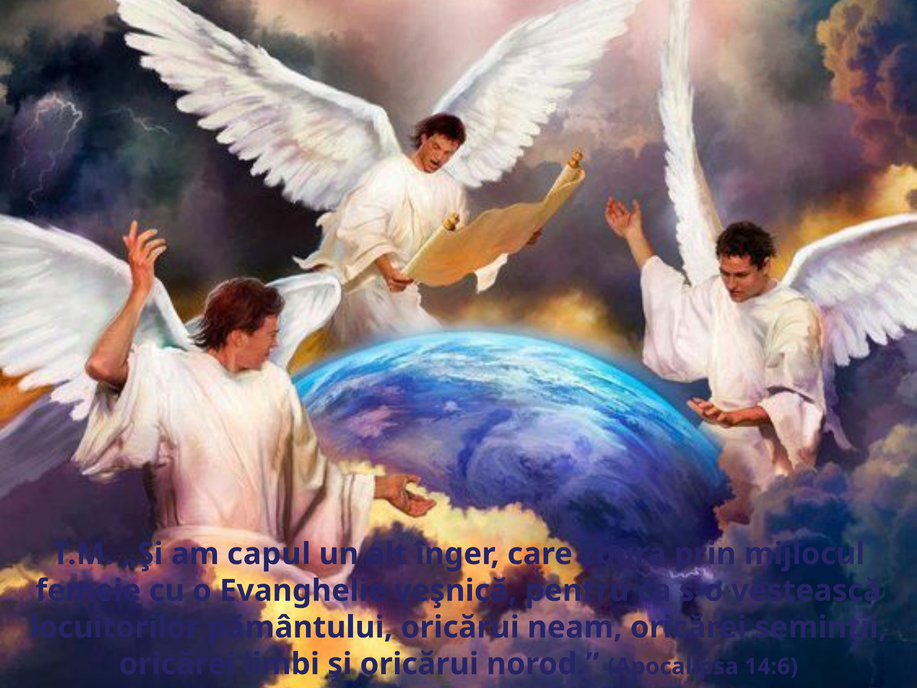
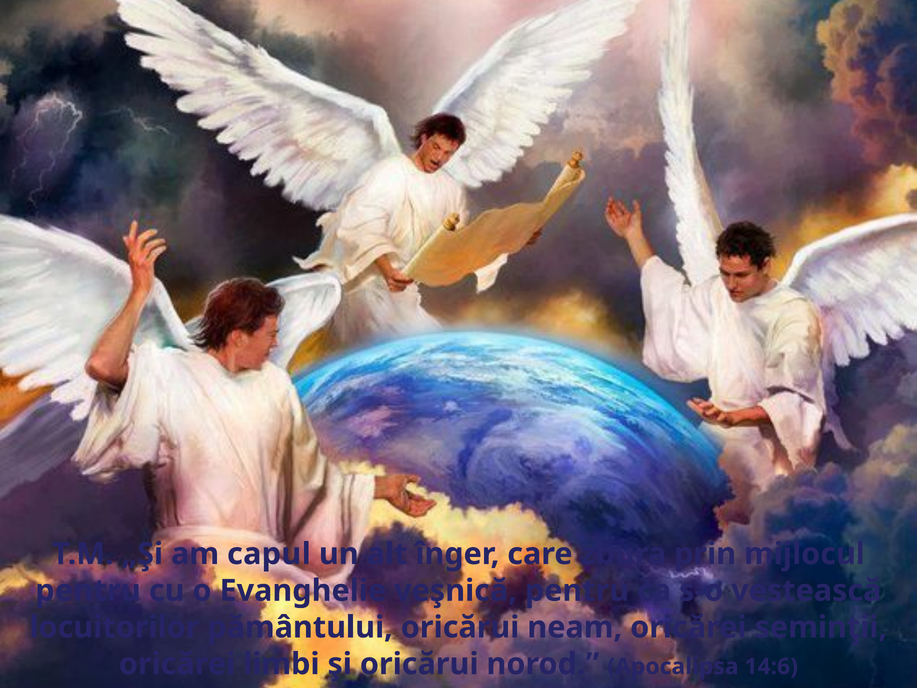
femeie: femeie -> pentru (88, 590)
